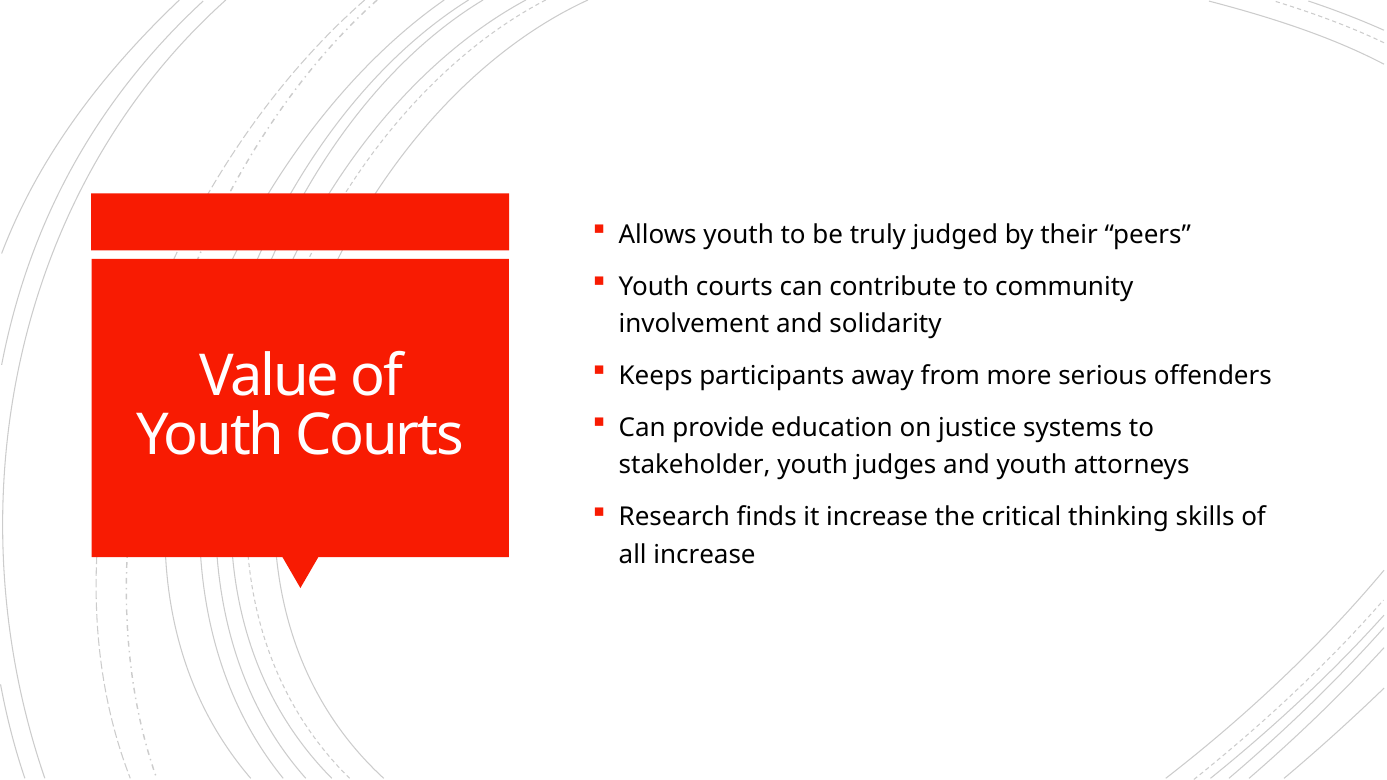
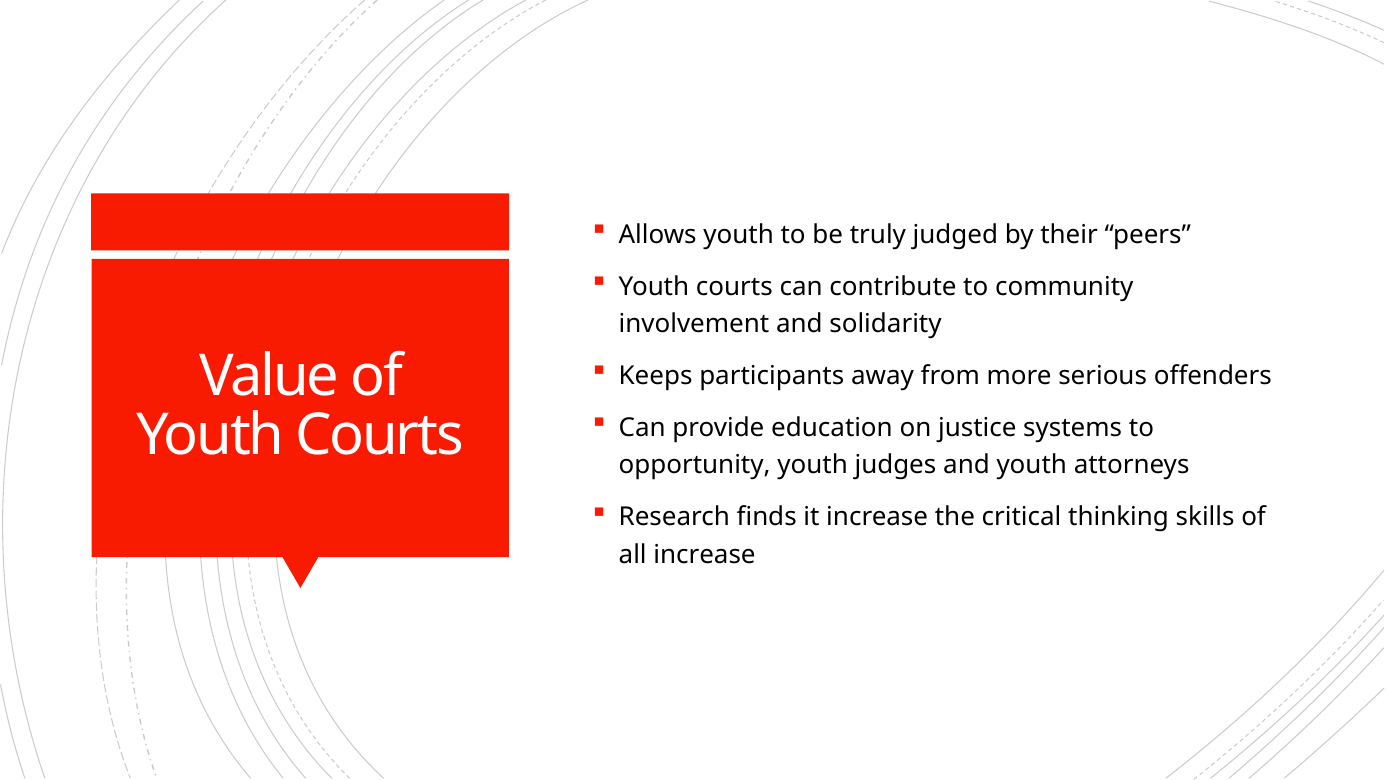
stakeholder: stakeholder -> opportunity (695, 465)
